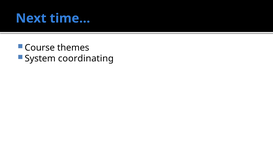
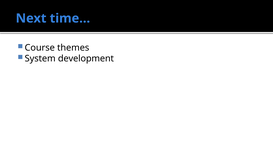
coordinating: coordinating -> development (86, 59)
